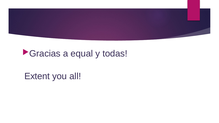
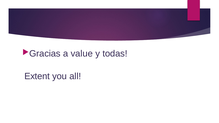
equal: equal -> value (82, 54)
